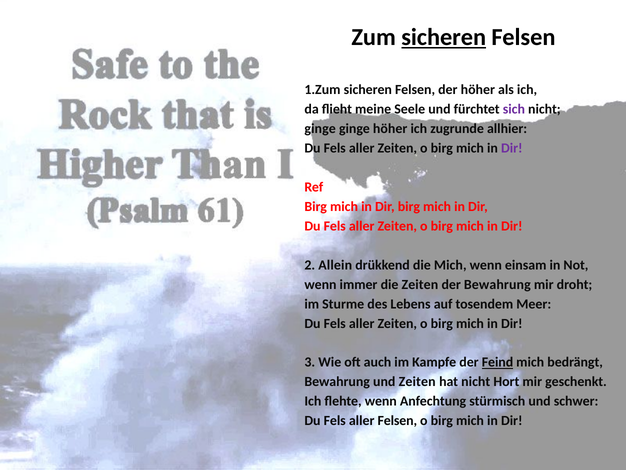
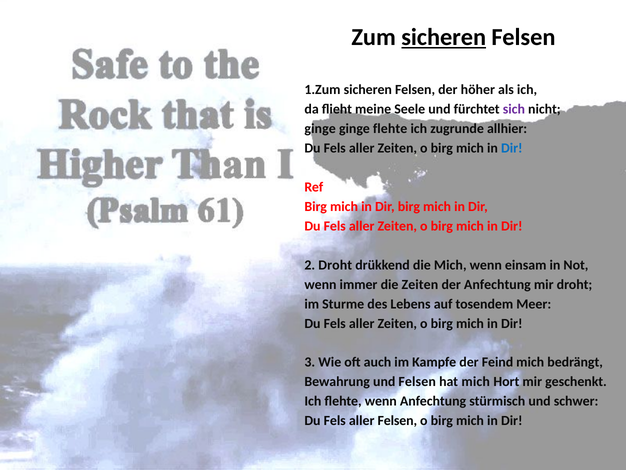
ginge höher: höher -> flehte (390, 128)
Dir colour: purple -> blue (512, 148)
2 Allein: Allein -> Droht (335, 265)
der Bewahrung: Bewahrung -> Anfechtung (497, 284)
Feind underline: present -> none (497, 362)
und Zeiten: Zeiten -> Felsen (417, 381)
hat nicht: nicht -> mich (476, 381)
